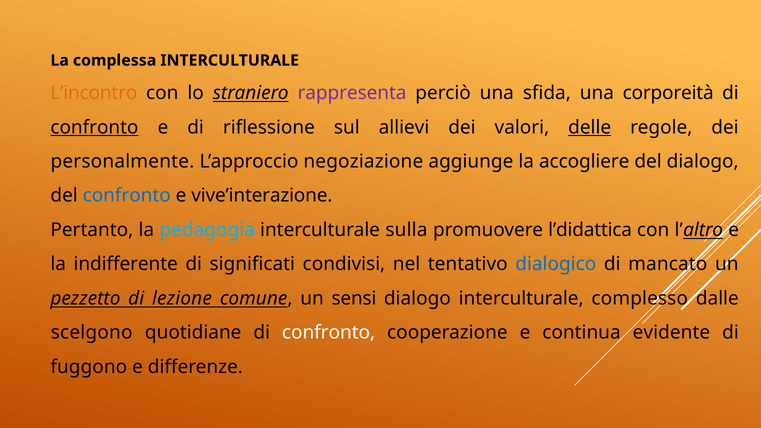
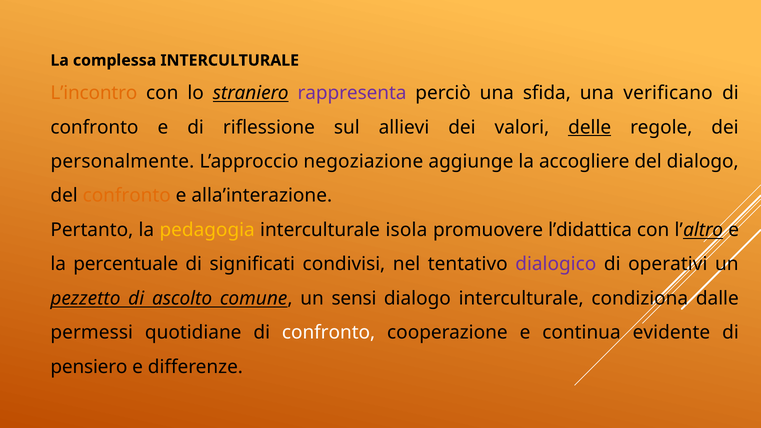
corporeità: corporeità -> verificano (668, 93)
confronto underline: present -> none (94, 127)
confronto colour: blue -> orange (127, 196)
vive’interazione: vive’interazione -> alla’interazione (262, 196)
pedagogia colour: light blue -> yellow (207, 230)
sulla: sulla -> isola (406, 230)
indifferente: indifferente -> percentuale (126, 264)
dialogico colour: blue -> purple (556, 264)
mancato: mancato -> operativi (668, 264)
lezione: lezione -> ascolto (182, 298)
complesso: complesso -> condiziona (640, 298)
scelgono: scelgono -> permessi (92, 333)
fuggono: fuggono -> pensiero (89, 367)
